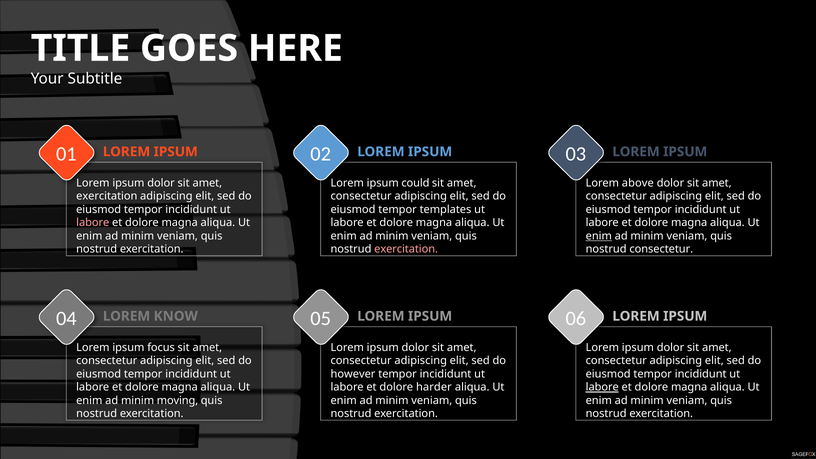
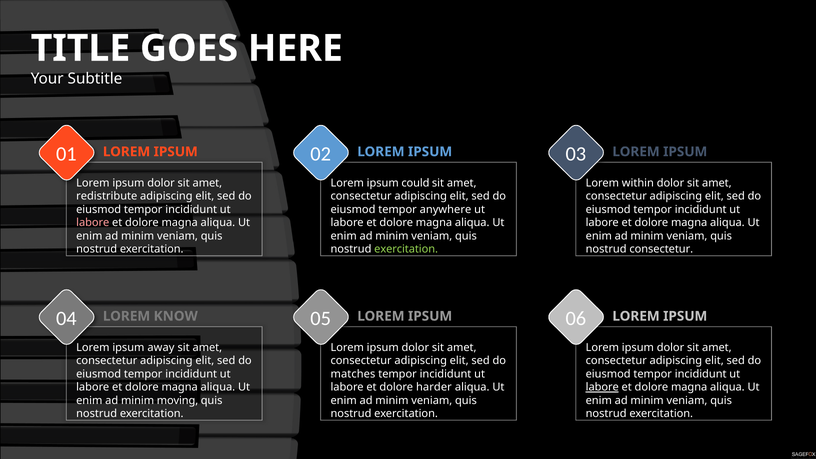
above: above -> within (638, 183)
exercitation: exercitation -> redistribute (107, 196)
templates: templates -> anywhere (445, 209)
enim underline: present -> none (599, 236)
exercitation colour: pink -> light green (406, 249)
focus: focus -> away (161, 347)
however: however -> matches (353, 374)
